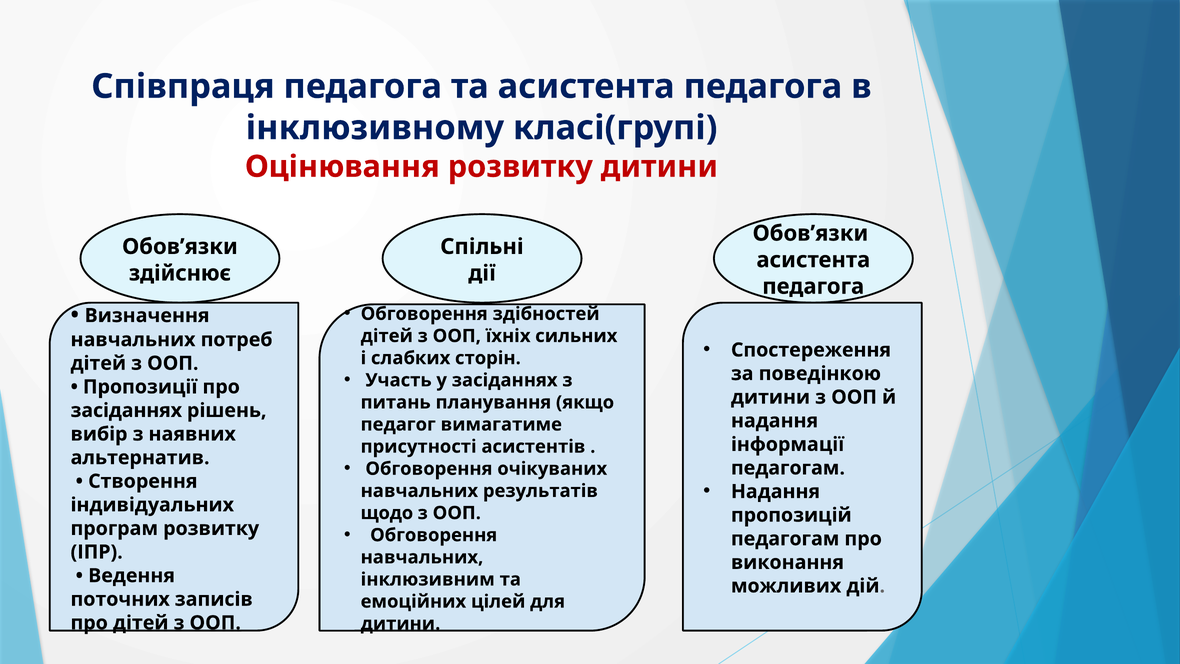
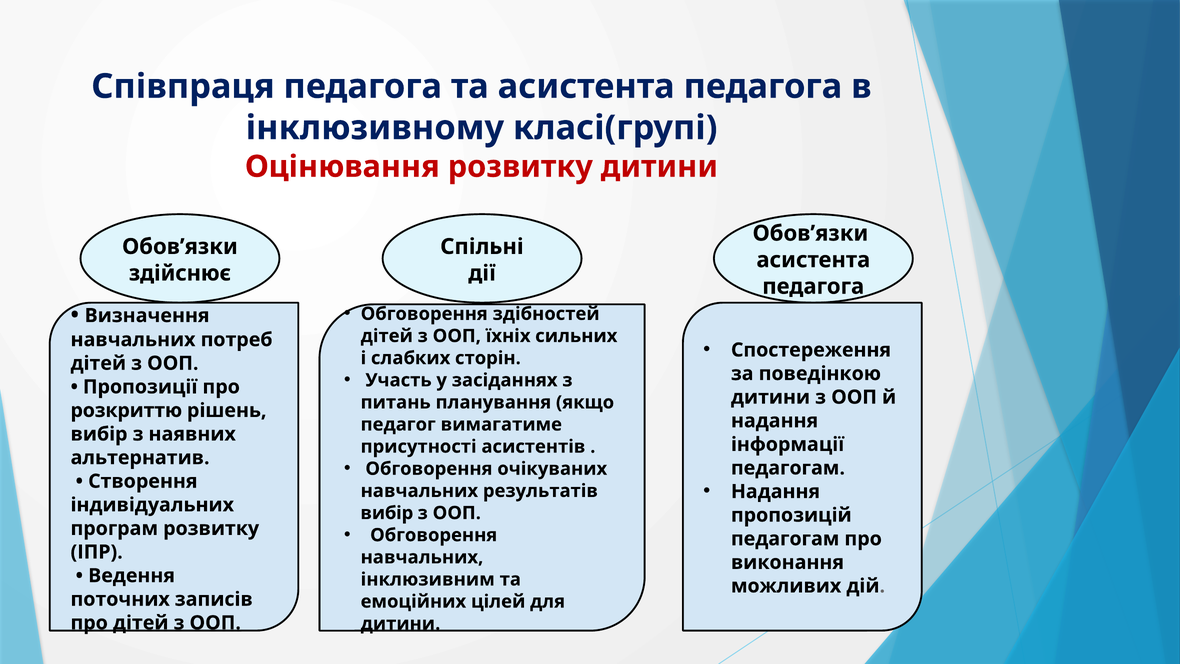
засіданнях: засіданнях -> розкриттю (126, 410)
щодо: щодо -> вибір (387, 513)
